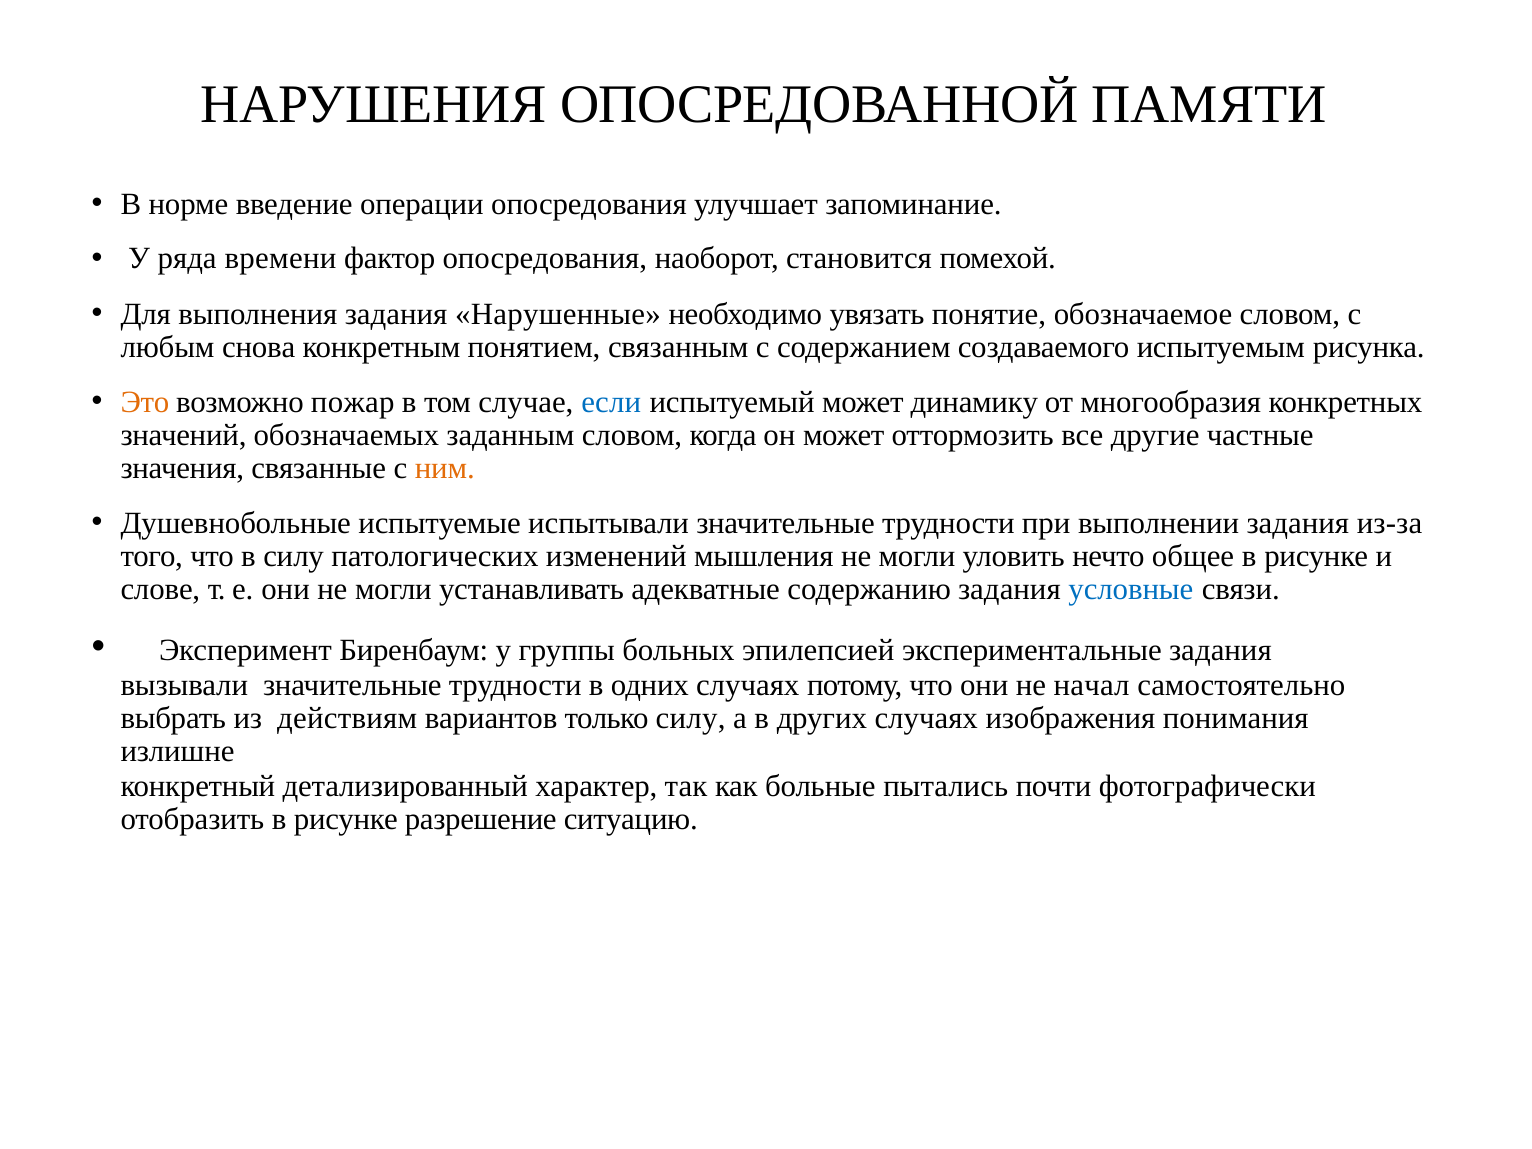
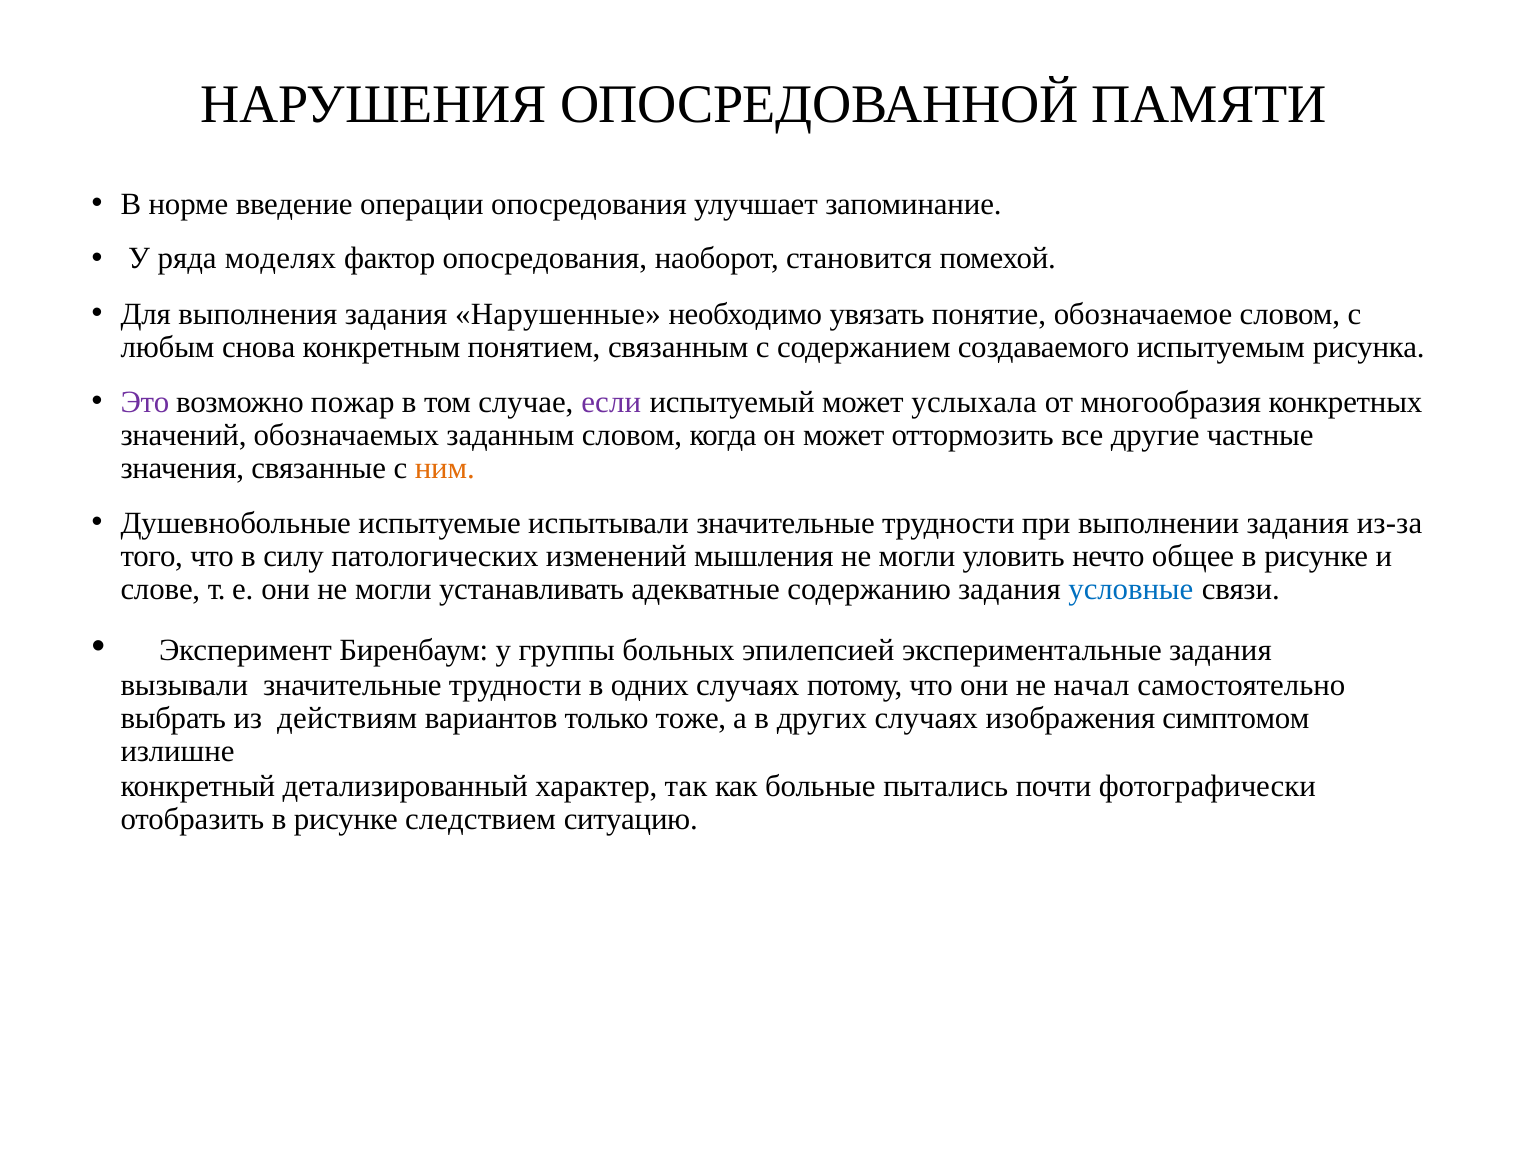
времени: времени -> моделях (280, 259)
Это colour: orange -> purple (145, 402)
если colour: blue -> purple (611, 402)
динамику: динамику -> услыхала (974, 402)
только силу: силу -> тоже (691, 718)
понимания: понимания -> симптомом (1236, 718)
разрешение: разрешение -> следствием (481, 819)
